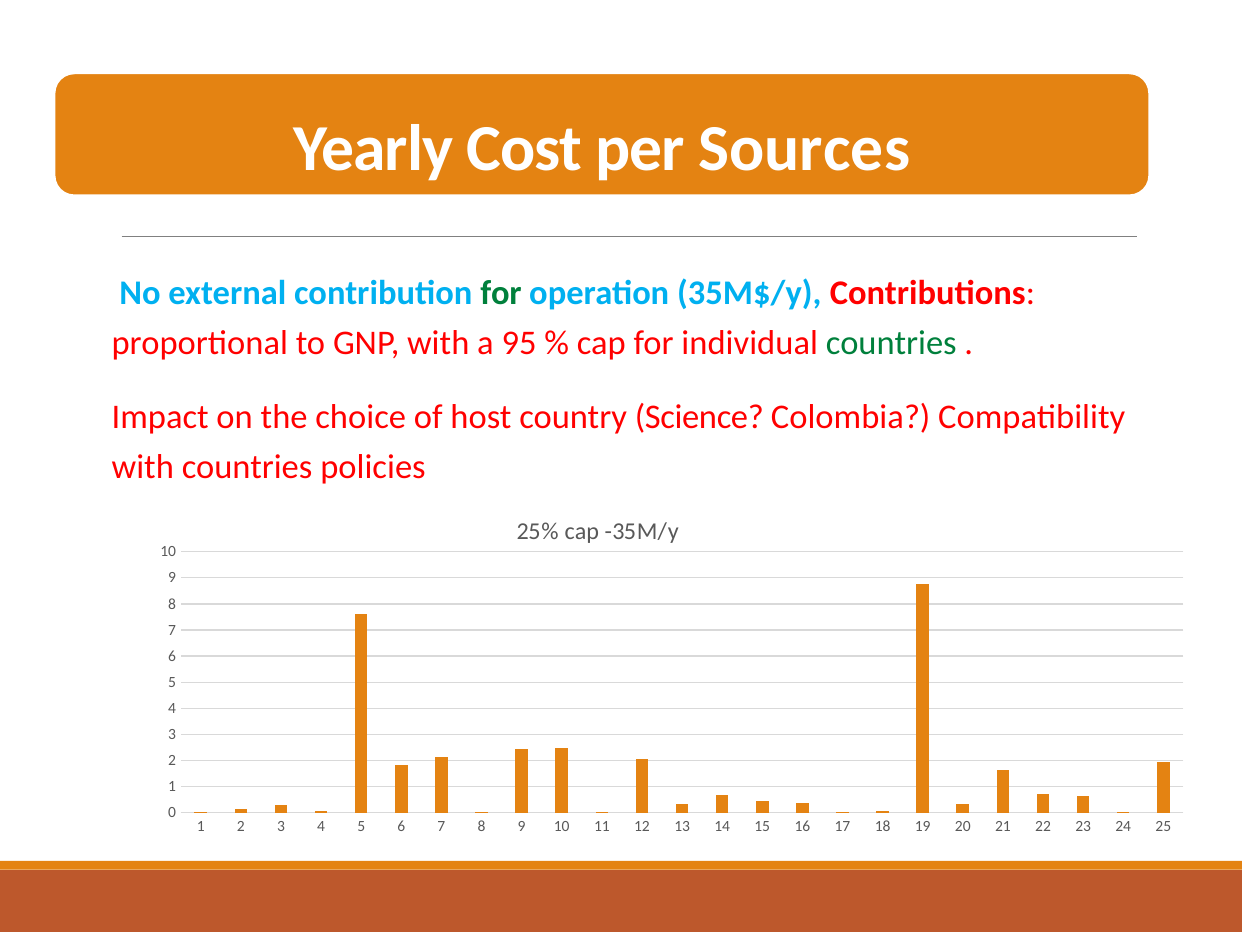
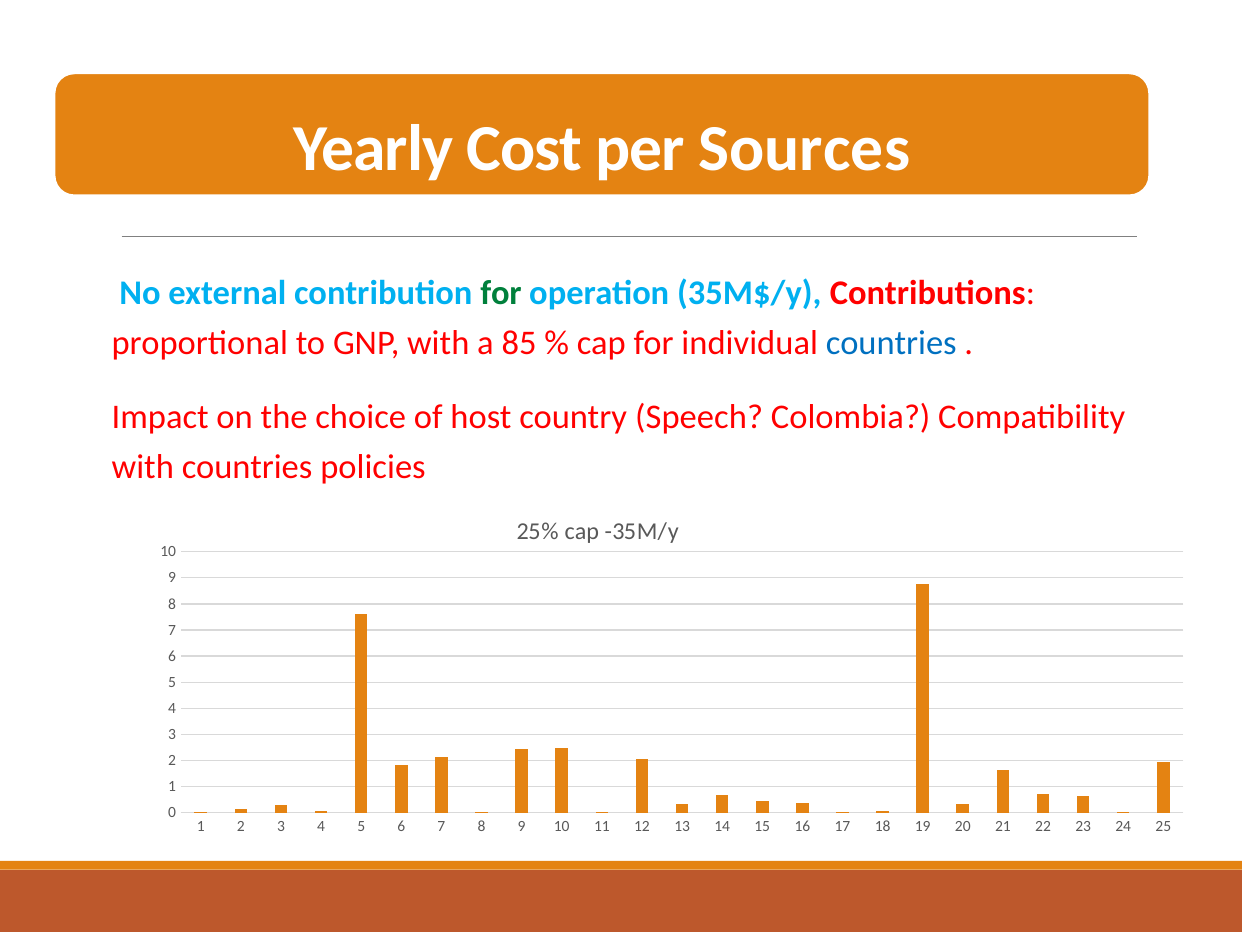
95: 95 -> 85 (519, 343)
countries colour: green -> blue (891, 343)
Science: Science -> Speech (699, 417)
